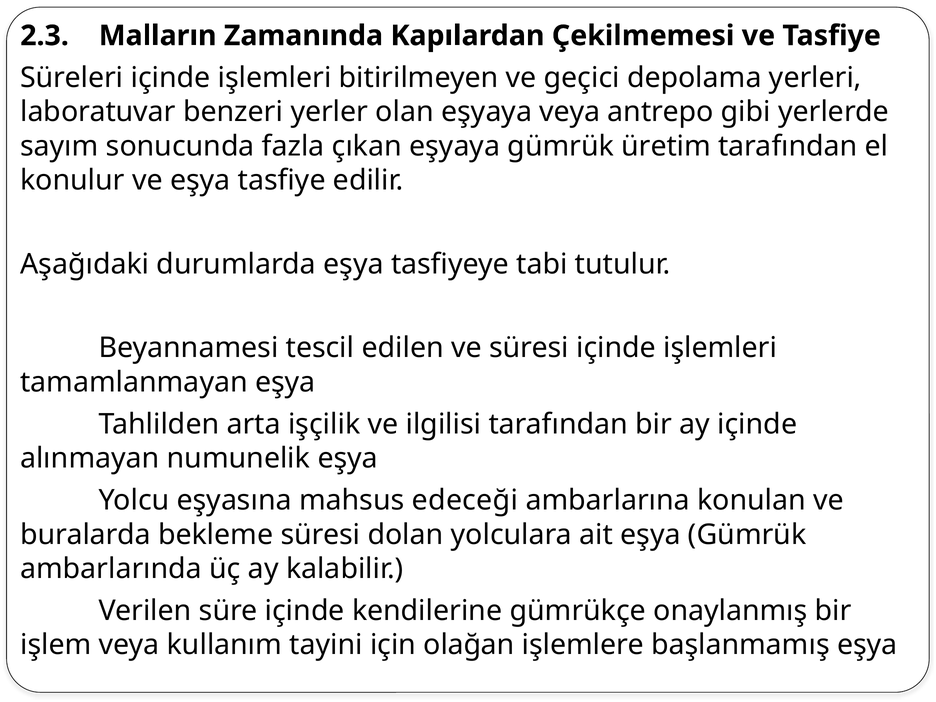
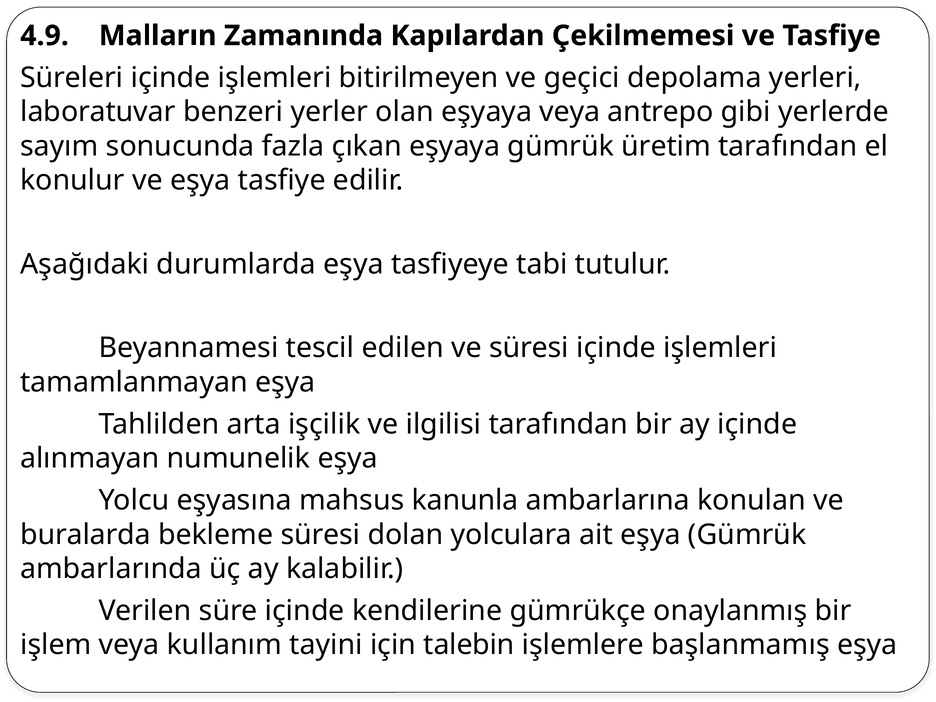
2.3: 2.3 -> 4.9 (45, 36)
edeceği: edeceği -> kanunla (465, 500)
olağan: olağan -> talebin (469, 645)
